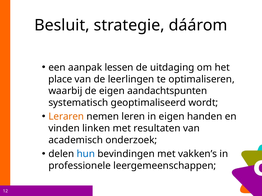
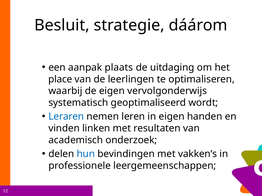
lessen: lessen -> plaats (119, 68)
aandachtspunten: aandachtspunten -> vervolgonderwijs (167, 91)
Leraren colour: orange -> blue (66, 117)
